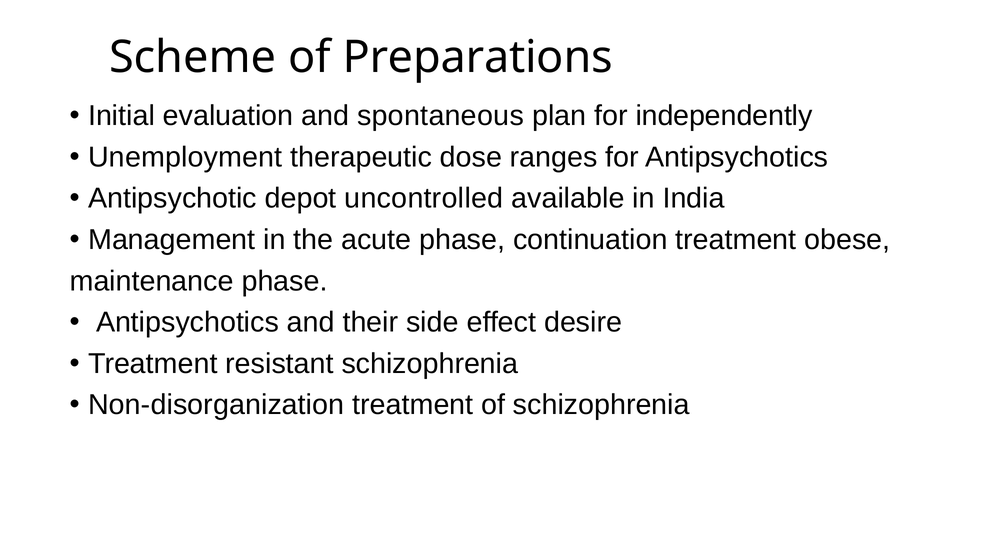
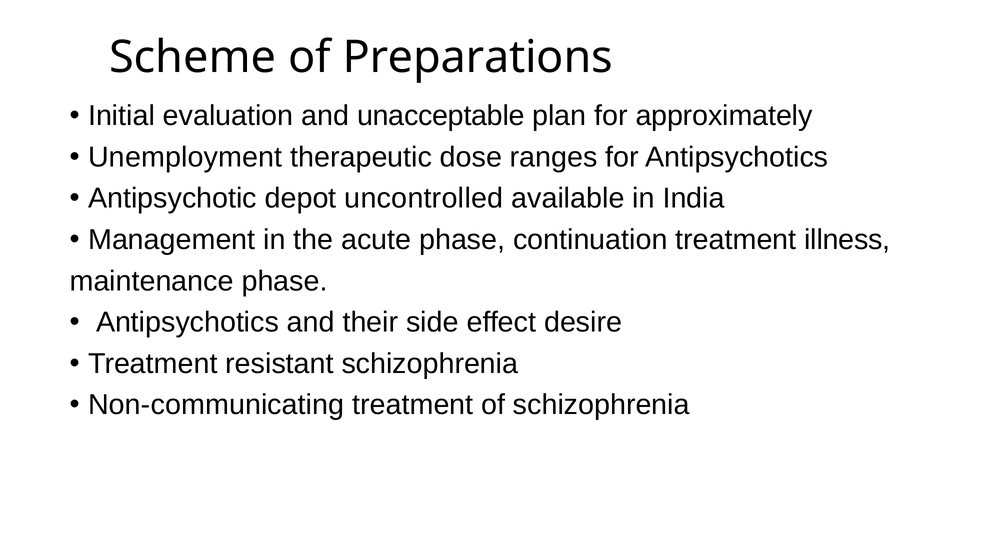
spontaneous: spontaneous -> unacceptable (441, 116)
independently: independently -> approximately (724, 116)
obese: obese -> illness (847, 240)
Non-disorganization: Non-disorganization -> Non-communicating (216, 405)
